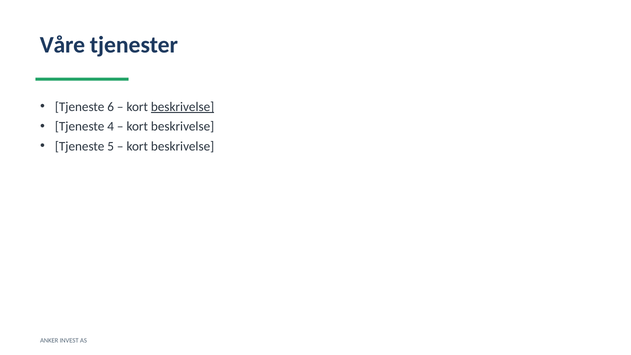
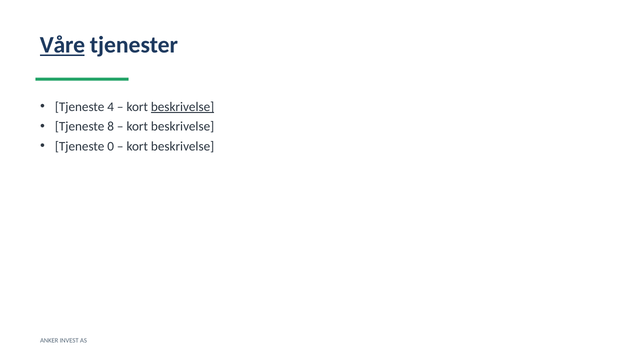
Våre underline: none -> present (62, 45)
6: 6 -> 4 (111, 107)
4: 4 -> 8 (111, 127)
5: 5 -> 0 (111, 146)
